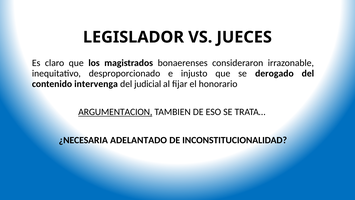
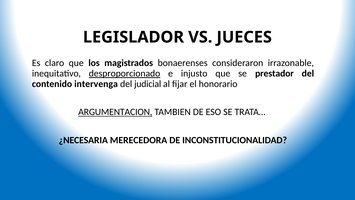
desproporcionado underline: none -> present (125, 73)
derogado: derogado -> prestador (274, 73)
ADELANTADO: ADELANTADO -> MERECEDORA (139, 140)
